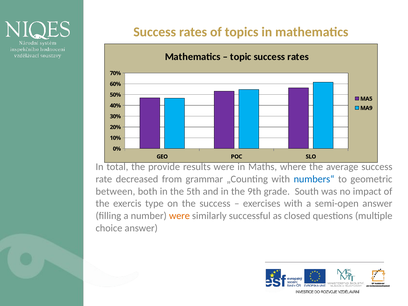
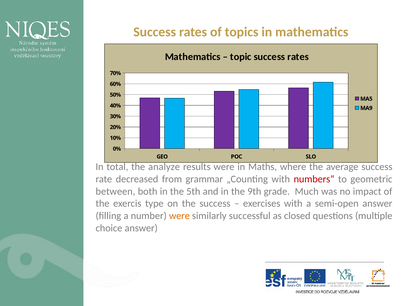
provide: provide -> analyze (164, 167)
numbers“ colour: blue -> red (314, 179)
South: South -> Much (307, 191)
